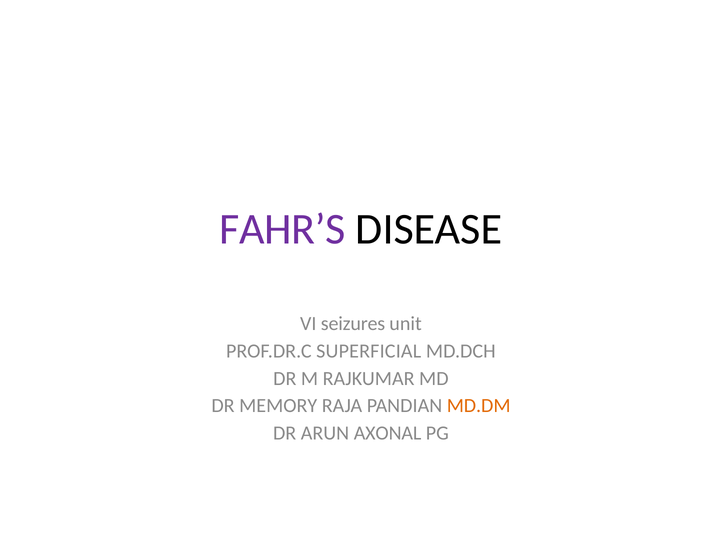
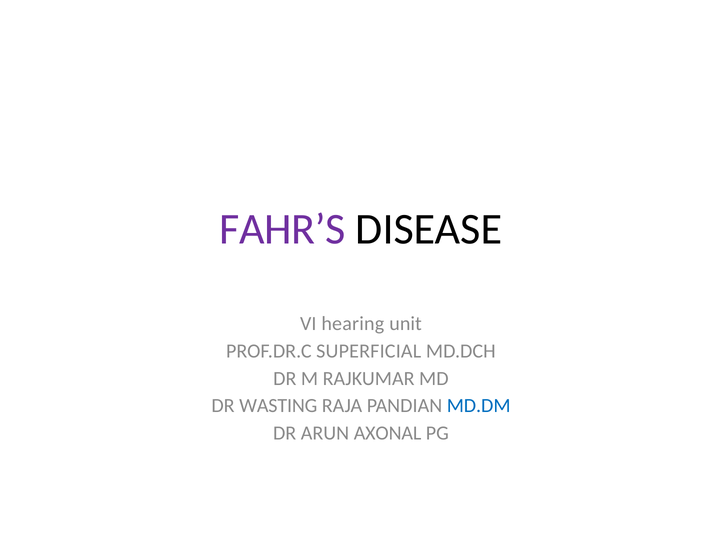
seizures: seizures -> hearing (353, 324)
MEMORY: MEMORY -> WASTING (278, 406)
MD.DM colour: orange -> blue (479, 406)
